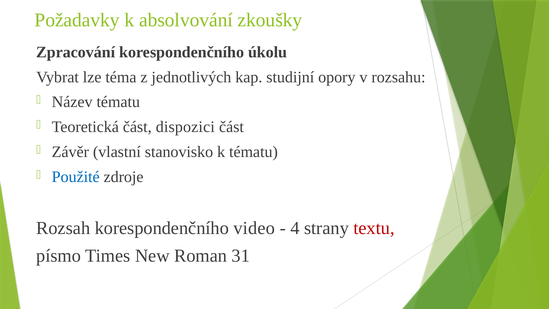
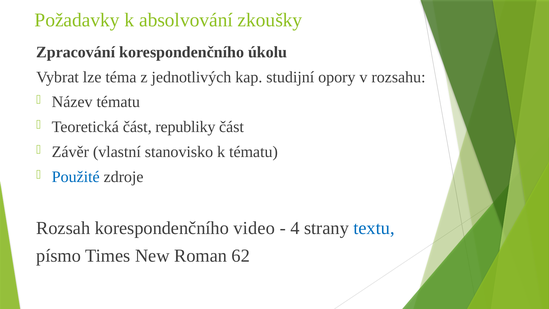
dispozici: dispozici -> republiky (185, 127)
textu colour: red -> blue (374, 228)
31: 31 -> 62 (241, 256)
